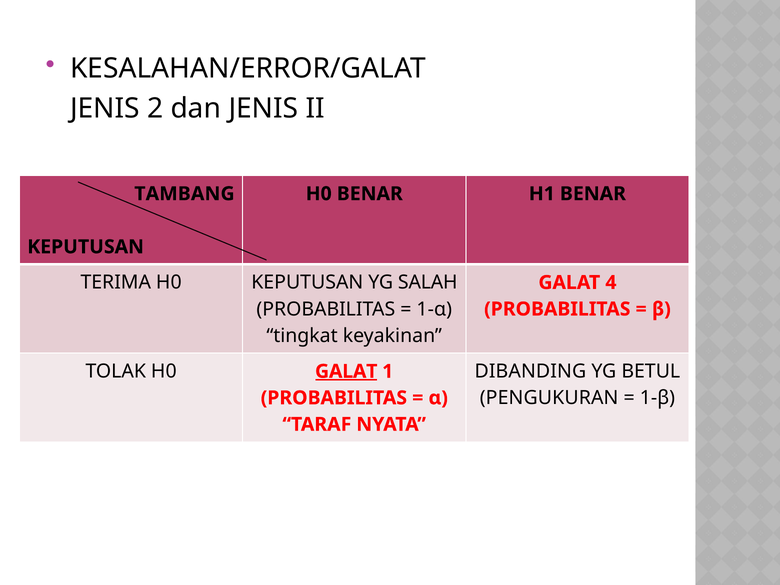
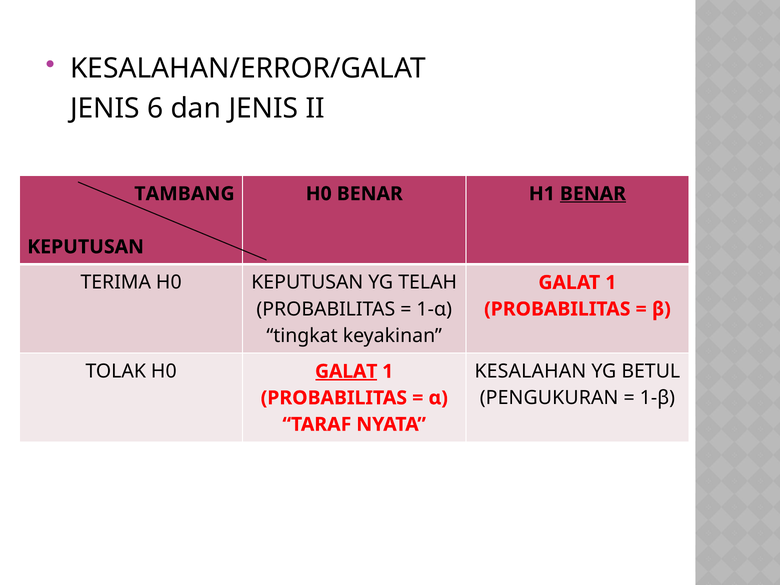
2: 2 -> 6 (155, 109)
BENAR underline: none -> present (593, 194)
SALAH: SALAH -> TELAH (428, 283)
4: 4 -> 1 (611, 283)
DIBANDING: DIBANDING -> KESALAHAN (530, 371)
